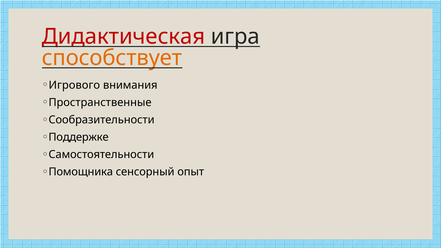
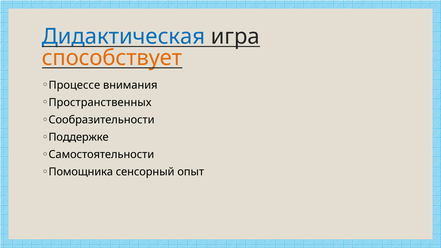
Дидактическая colour: red -> blue (124, 36)
Игрового: Игрового -> Процессе (74, 85)
Пространственные: Пространственные -> Пространственных (100, 102)
